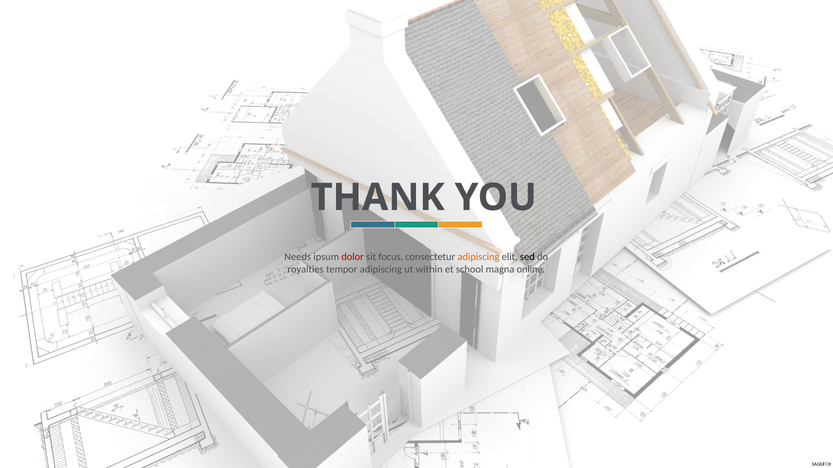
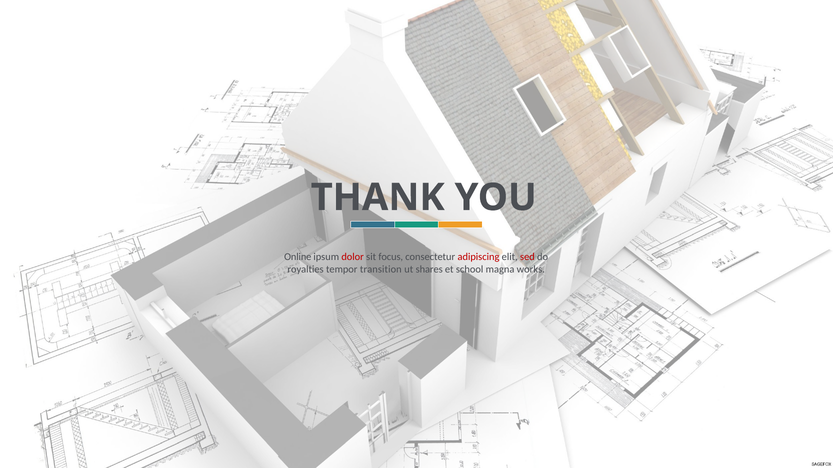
Needs: Needs -> Online (298, 257)
adipiscing colour: orange -> red (478, 257)
sed colour: black -> red (527, 257)
tempor adipiscing: adipiscing -> transition (381, 270)
within: within -> shares (429, 270)
online: online -> works (531, 270)
